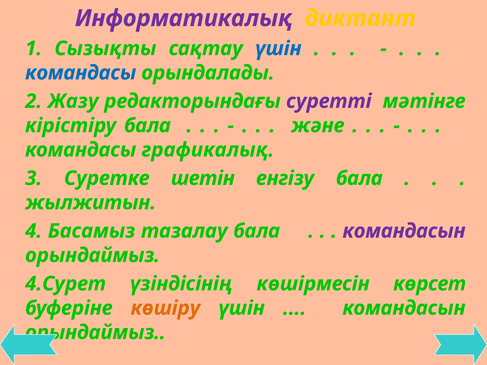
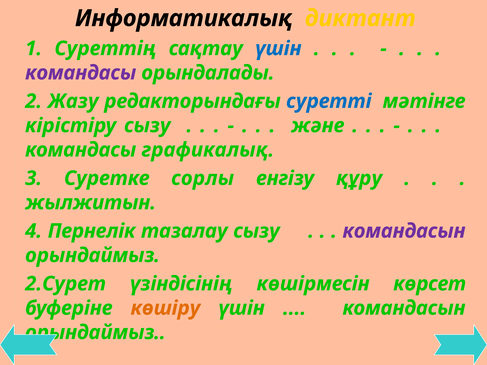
Информатикалық colour: purple -> black (184, 18)
Сызықты: Сызықты -> Суреттің (105, 49)
командасы colour: blue -> purple (81, 73)
суретті colour: purple -> blue (329, 101)
кірістіру бала: бала -> сызу (147, 126)
шетін: шетін -> сорлы (203, 178)
енгізу бала: бала -> құру (359, 178)
Басамыз: Басамыз -> Пернелік (92, 231)
тазалау бала: бала -> сызу (257, 231)
4.Сурет: 4.Сурет -> 2.Сурет (66, 284)
